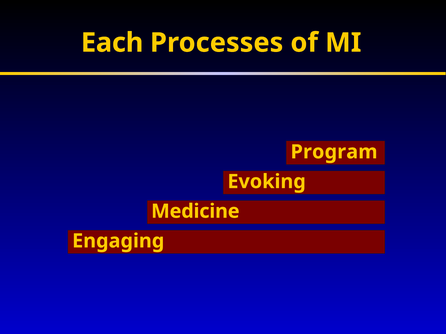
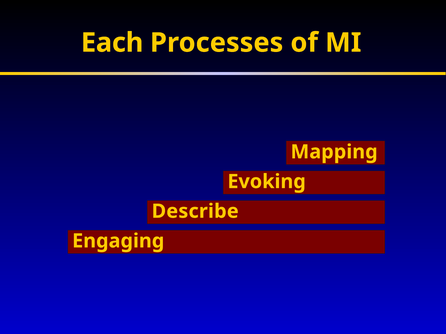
Program: Program -> Mapping (334, 152)
Medicine: Medicine -> Describe (195, 212)
